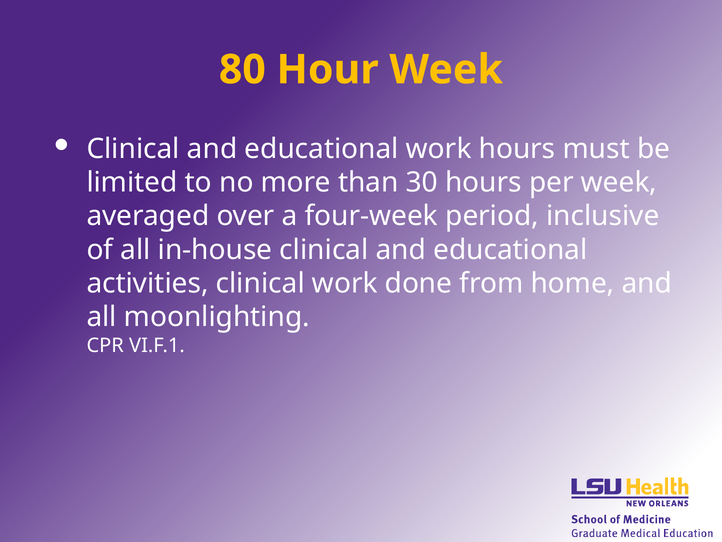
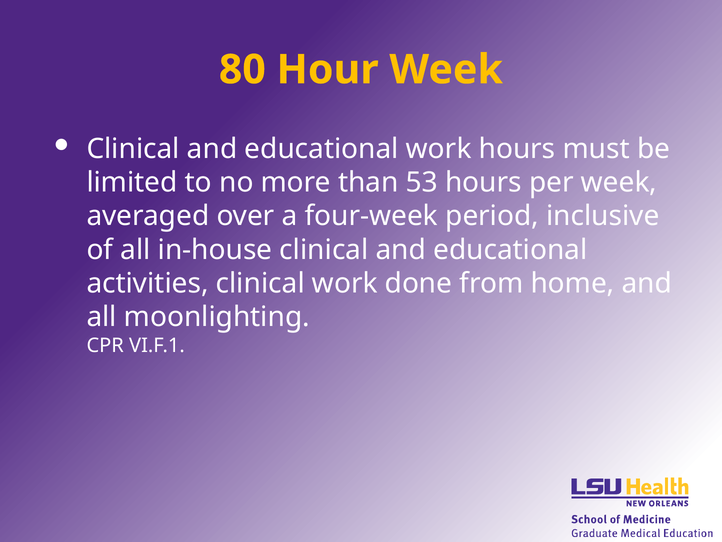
30: 30 -> 53 (422, 182)
